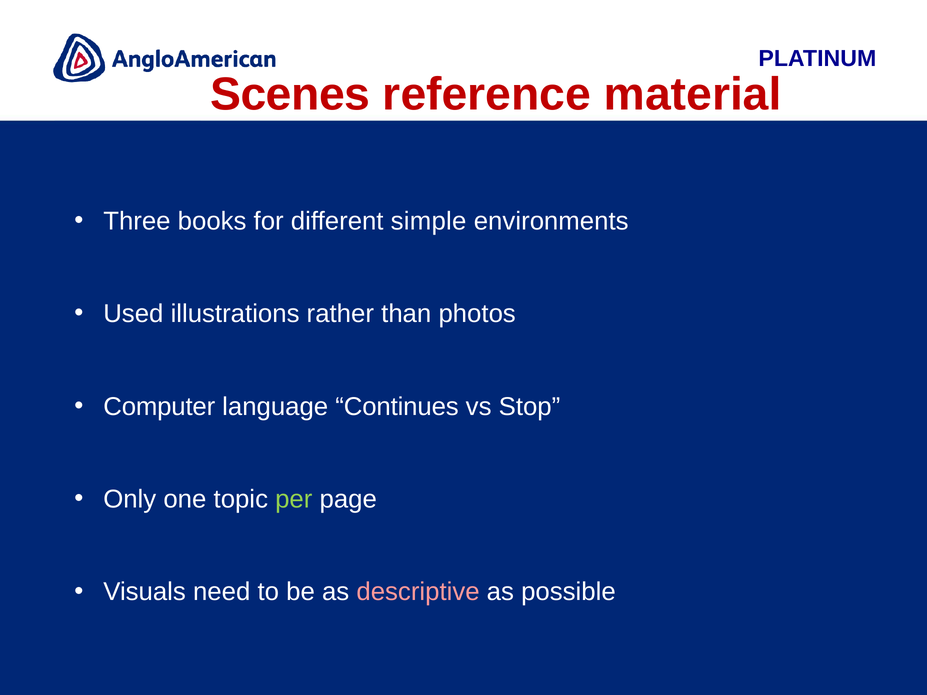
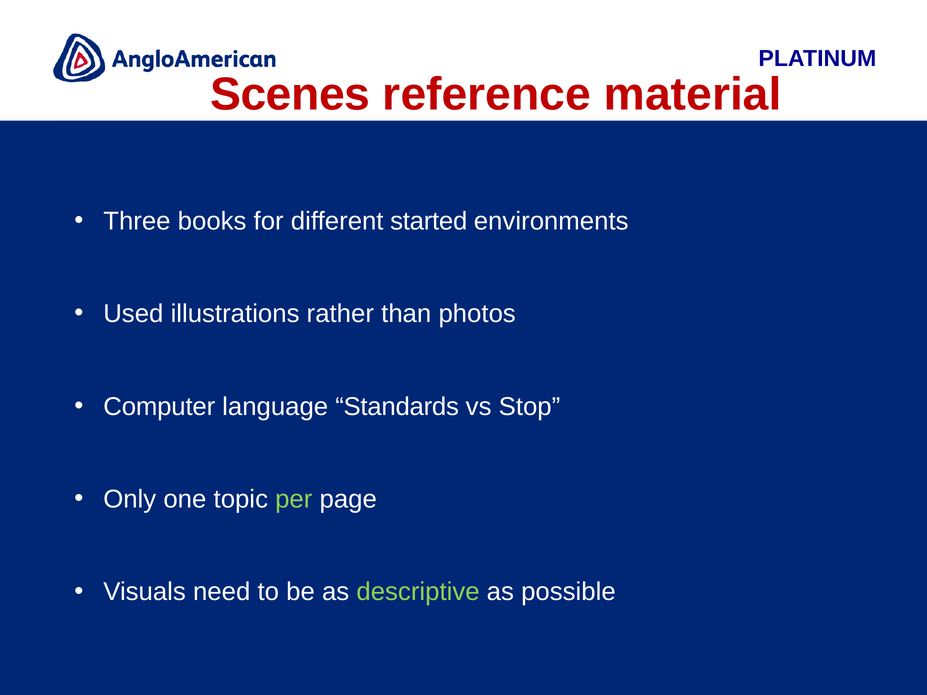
simple: simple -> started (429, 221)
Continues: Continues -> Standards (397, 407)
descriptive colour: pink -> light green (418, 592)
